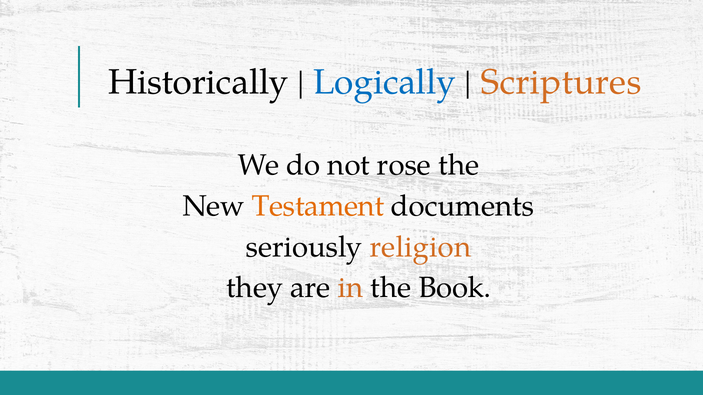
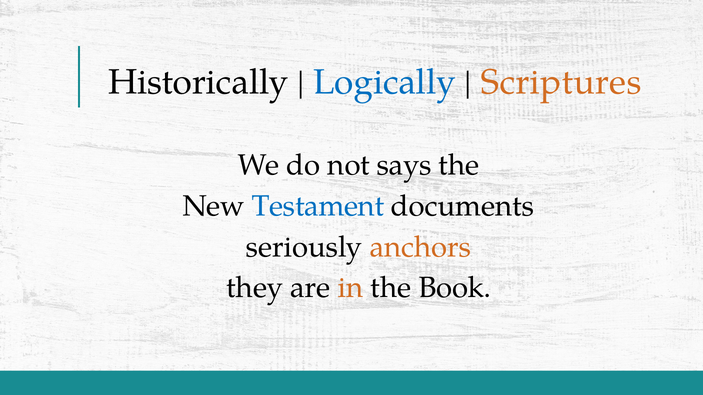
rose: rose -> says (404, 165)
Testament colour: orange -> blue (318, 206)
religion: religion -> anchors (420, 247)
